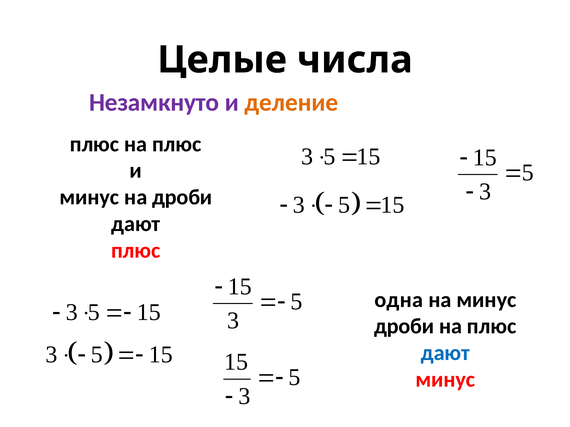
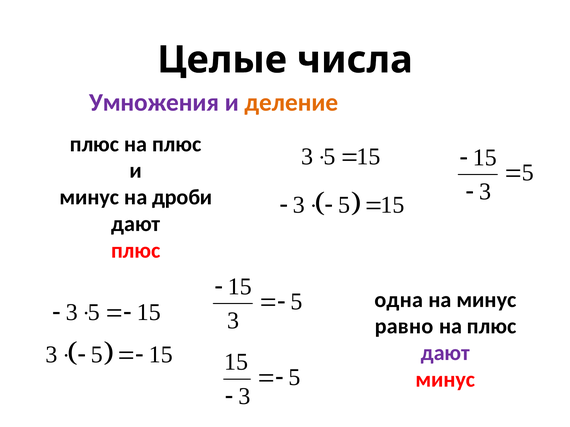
Незамкнуто: Незамкнуто -> Умножения (154, 103)
дроби: дроби -> равно (404, 327)
дают colour: blue -> purple (445, 353)
